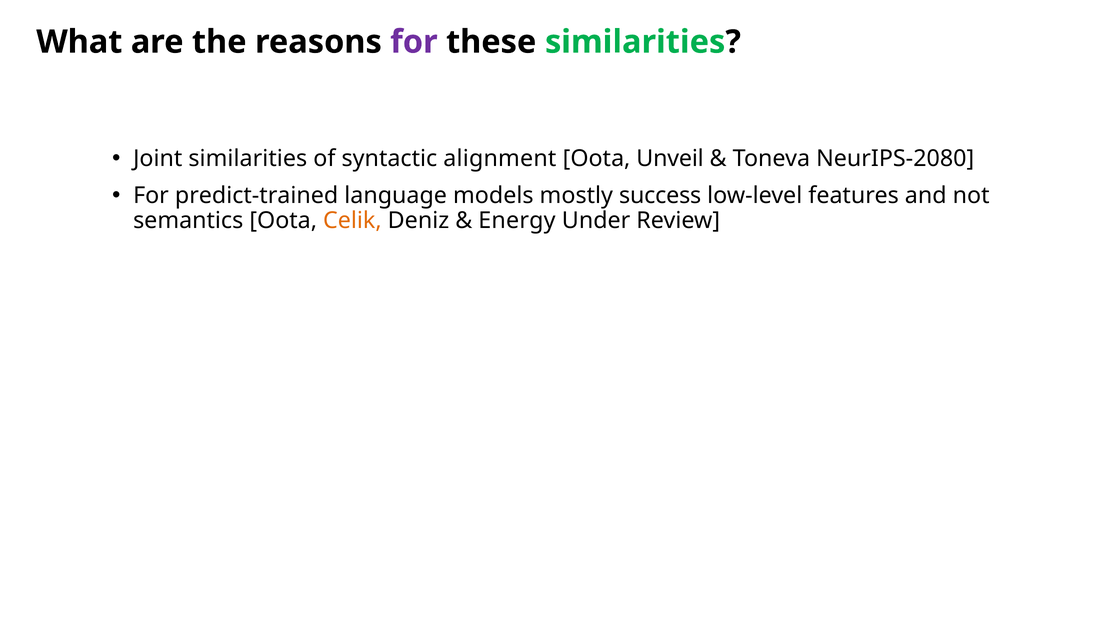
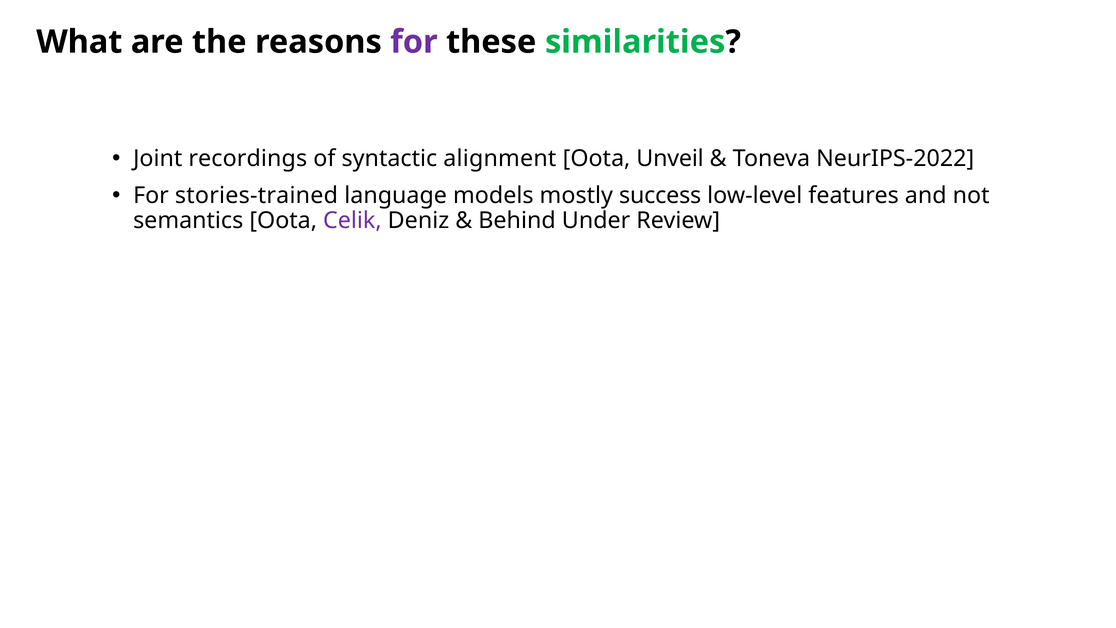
Joint similarities: similarities -> recordings (248, 158)
NeurIPS-2080: NeurIPS-2080 -> NeurIPS-2022 (895, 158)
predict-trained: predict-trained -> stories-trained (256, 195)
Celik colour: orange -> purple (352, 220)
Energy: Energy -> Behind (517, 220)
